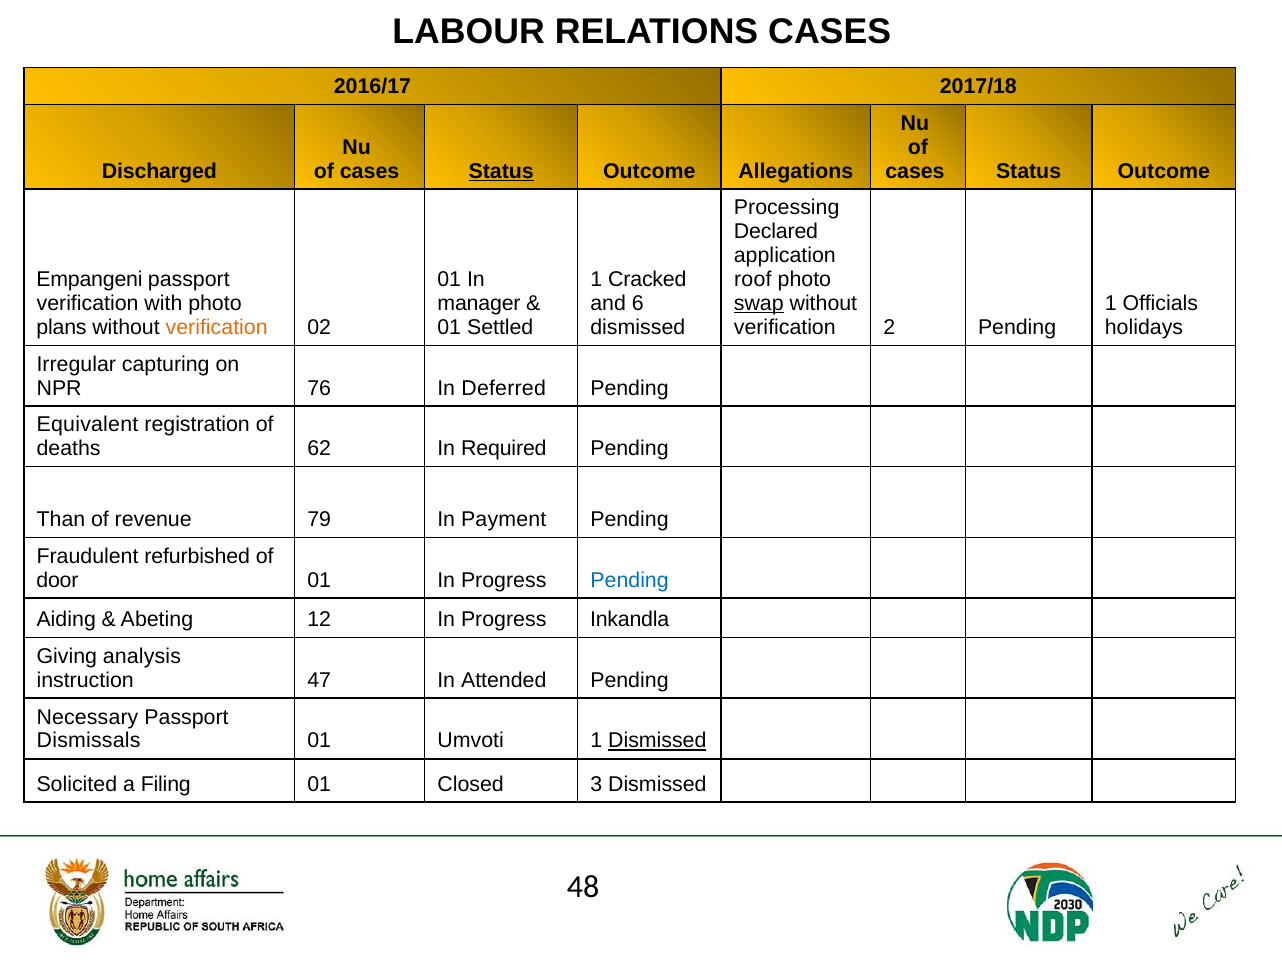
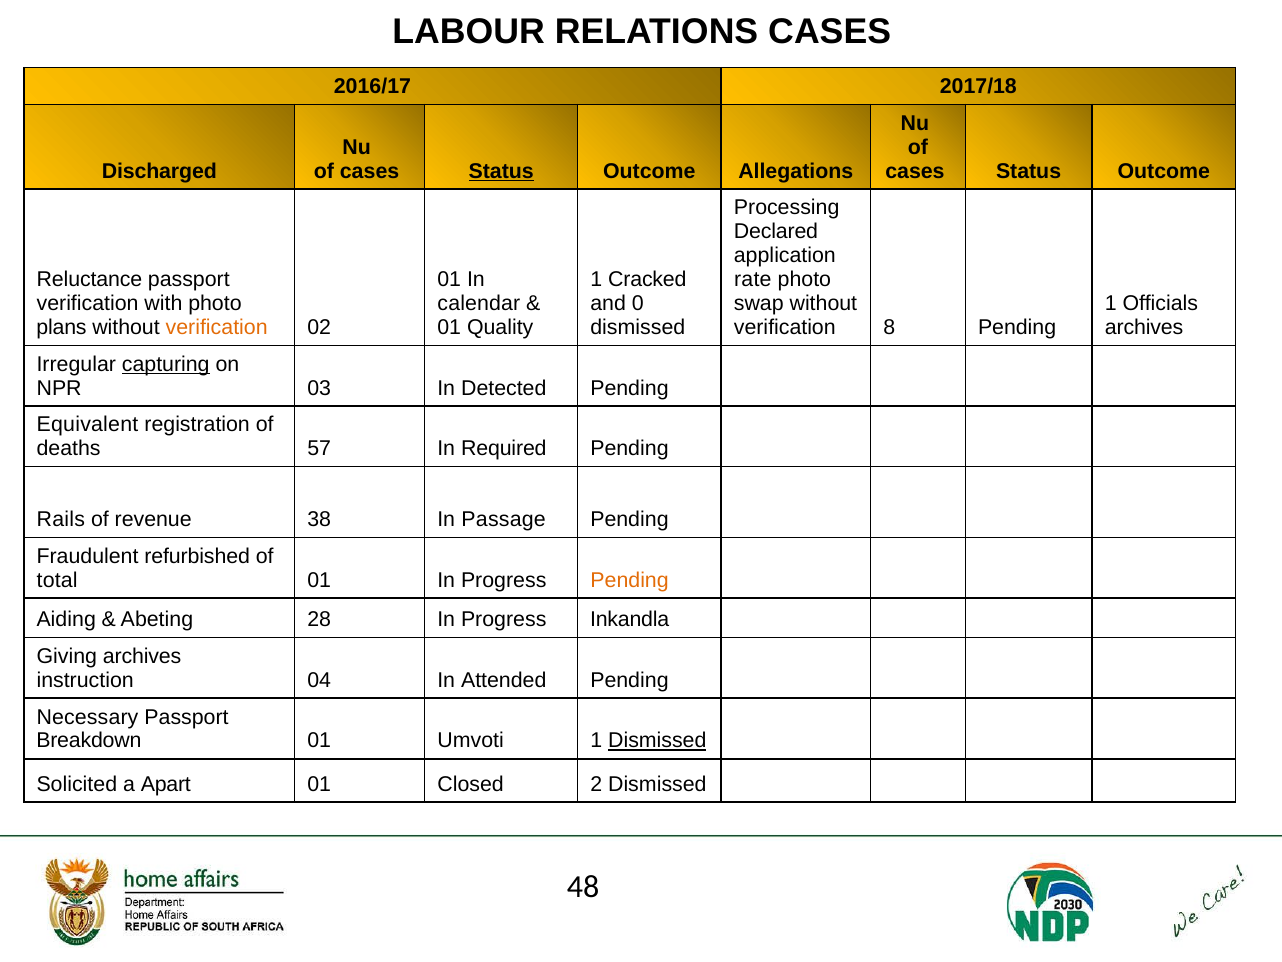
Empangeni: Empangeni -> Reluctance (89, 279)
roof: roof -> rate (753, 279)
manager: manager -> calendar (479, 303)
6: 6 -> 0 (638, 303)
swap underline: present -> none (759, 303)
Settled: Settled -> Quality (500, 327)
2: 2 -> 8 (889, 327)
holidays: holidays -> archives (1144, 327)
capturing underline: none -> present (166, 364)
76: 76 -> 03 (319, 388)
Deferred: Deferred -> Detected (504, 388)
62: 62 -> 57 (319, 448)
Than: Than -> Rails (61, 519)
79: 79 -> 38 (319, 519)
Payment: Payment -> Passage (504, 519)
door: door -> total (57, 580)
Pending colour: blue -> orange (630, 580)
12: 12 -> 28 (319, 619)
Giving analysis: analysis -> archives (142, 656)
47: 47 -> 04 (319, 680)
Dismissals: Dismissals -> Breakdown (89, 741)
Filing: Filing -> Apart (166, 784)
3: 3 -> 2 (596, 784)
